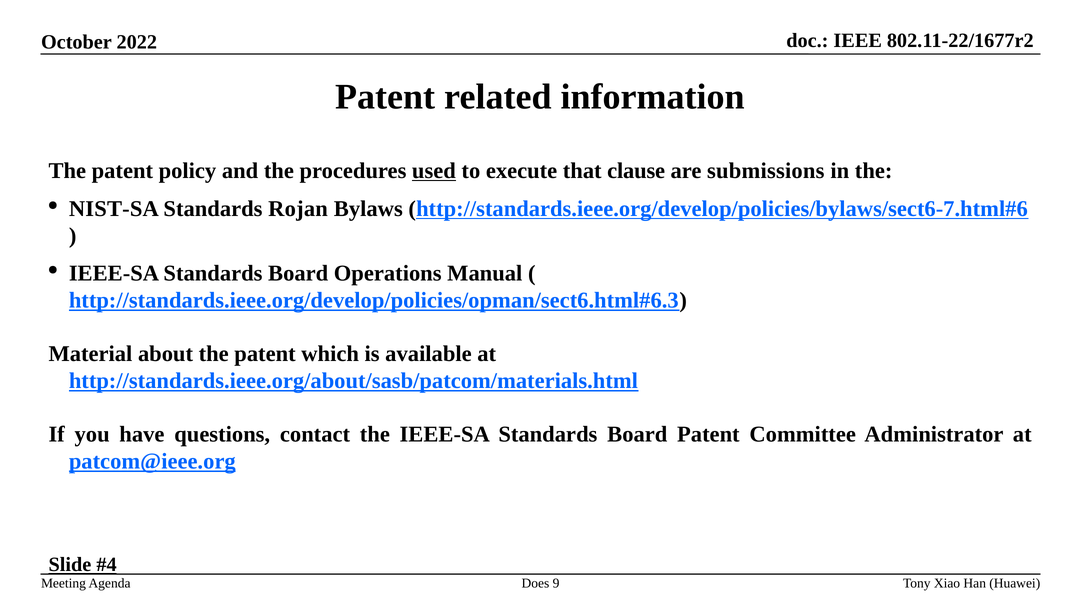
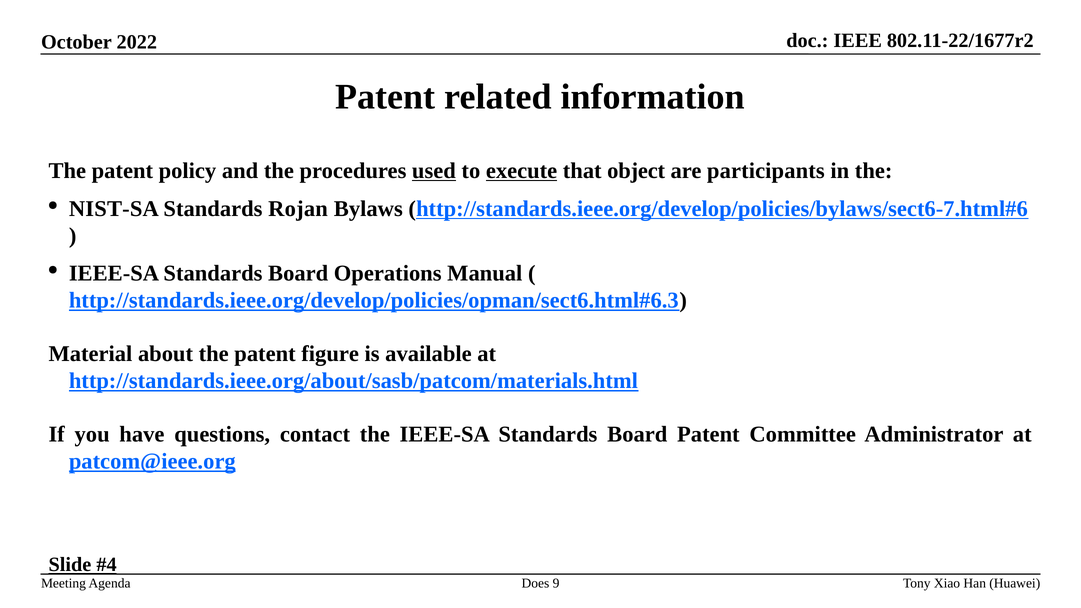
execute underline: none -> present (522, 171)
clause: clause -> object (636, 171)
submissions: submissions -> participants (766, 171)
which: which -> figure (330, 354)
